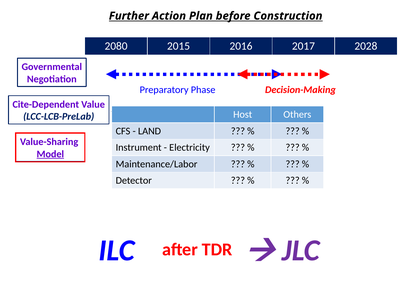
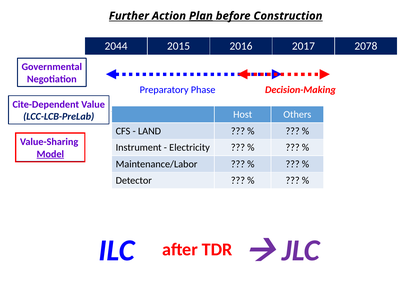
Plan underline: none -> present (201, 16)
2080: 2080 -> 2044 (116, 46)
2028: 2028 -> 2078 (366, 46)
